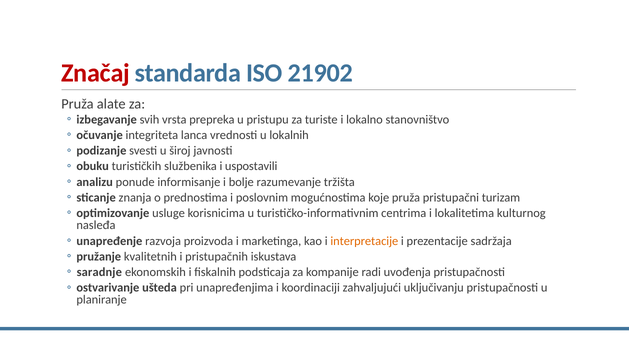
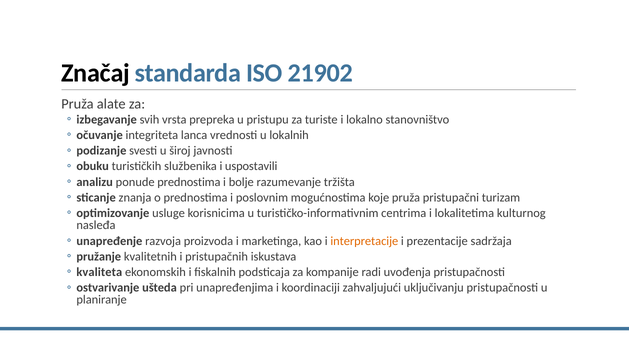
Značaj colour: red -> black (96, 73)
ponude informisanje: informisanje -> prednostima (189, 182)
saradnje: saradnje -> kvaliteta (99, 272)
